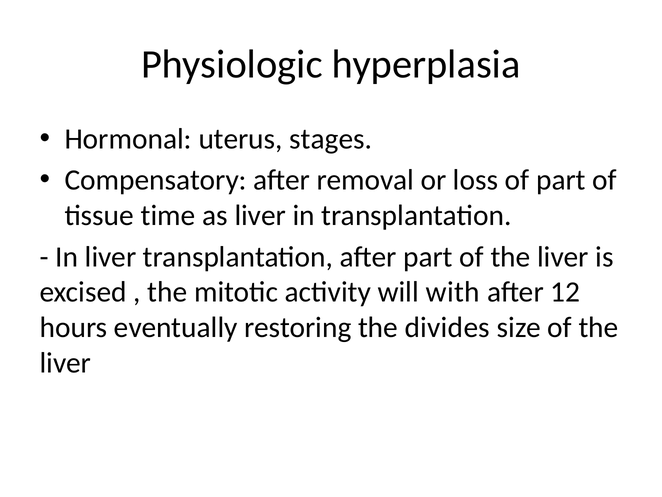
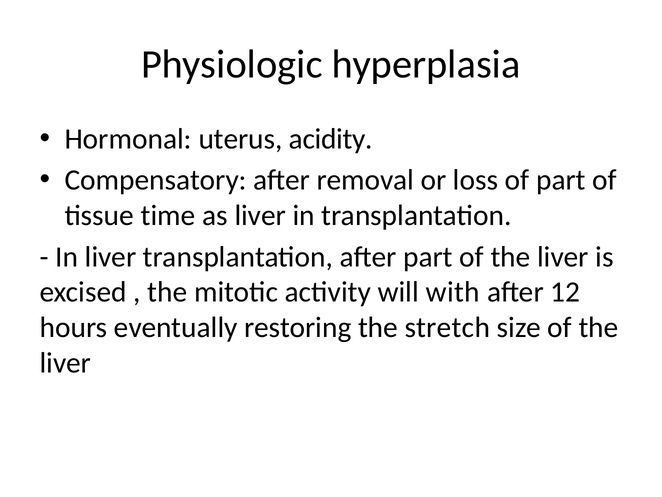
stages: stages -> acidity (331, 139)
divides: divides -> stretch (447, 327)
